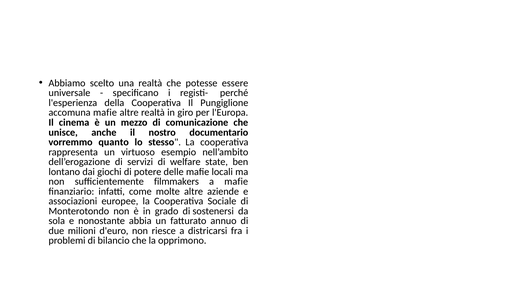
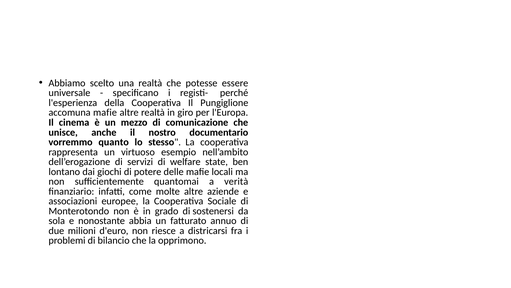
filmmakers: filmmakers -> quantomai (176, 181)
a mafie: mafie -> verità (236, 181)
